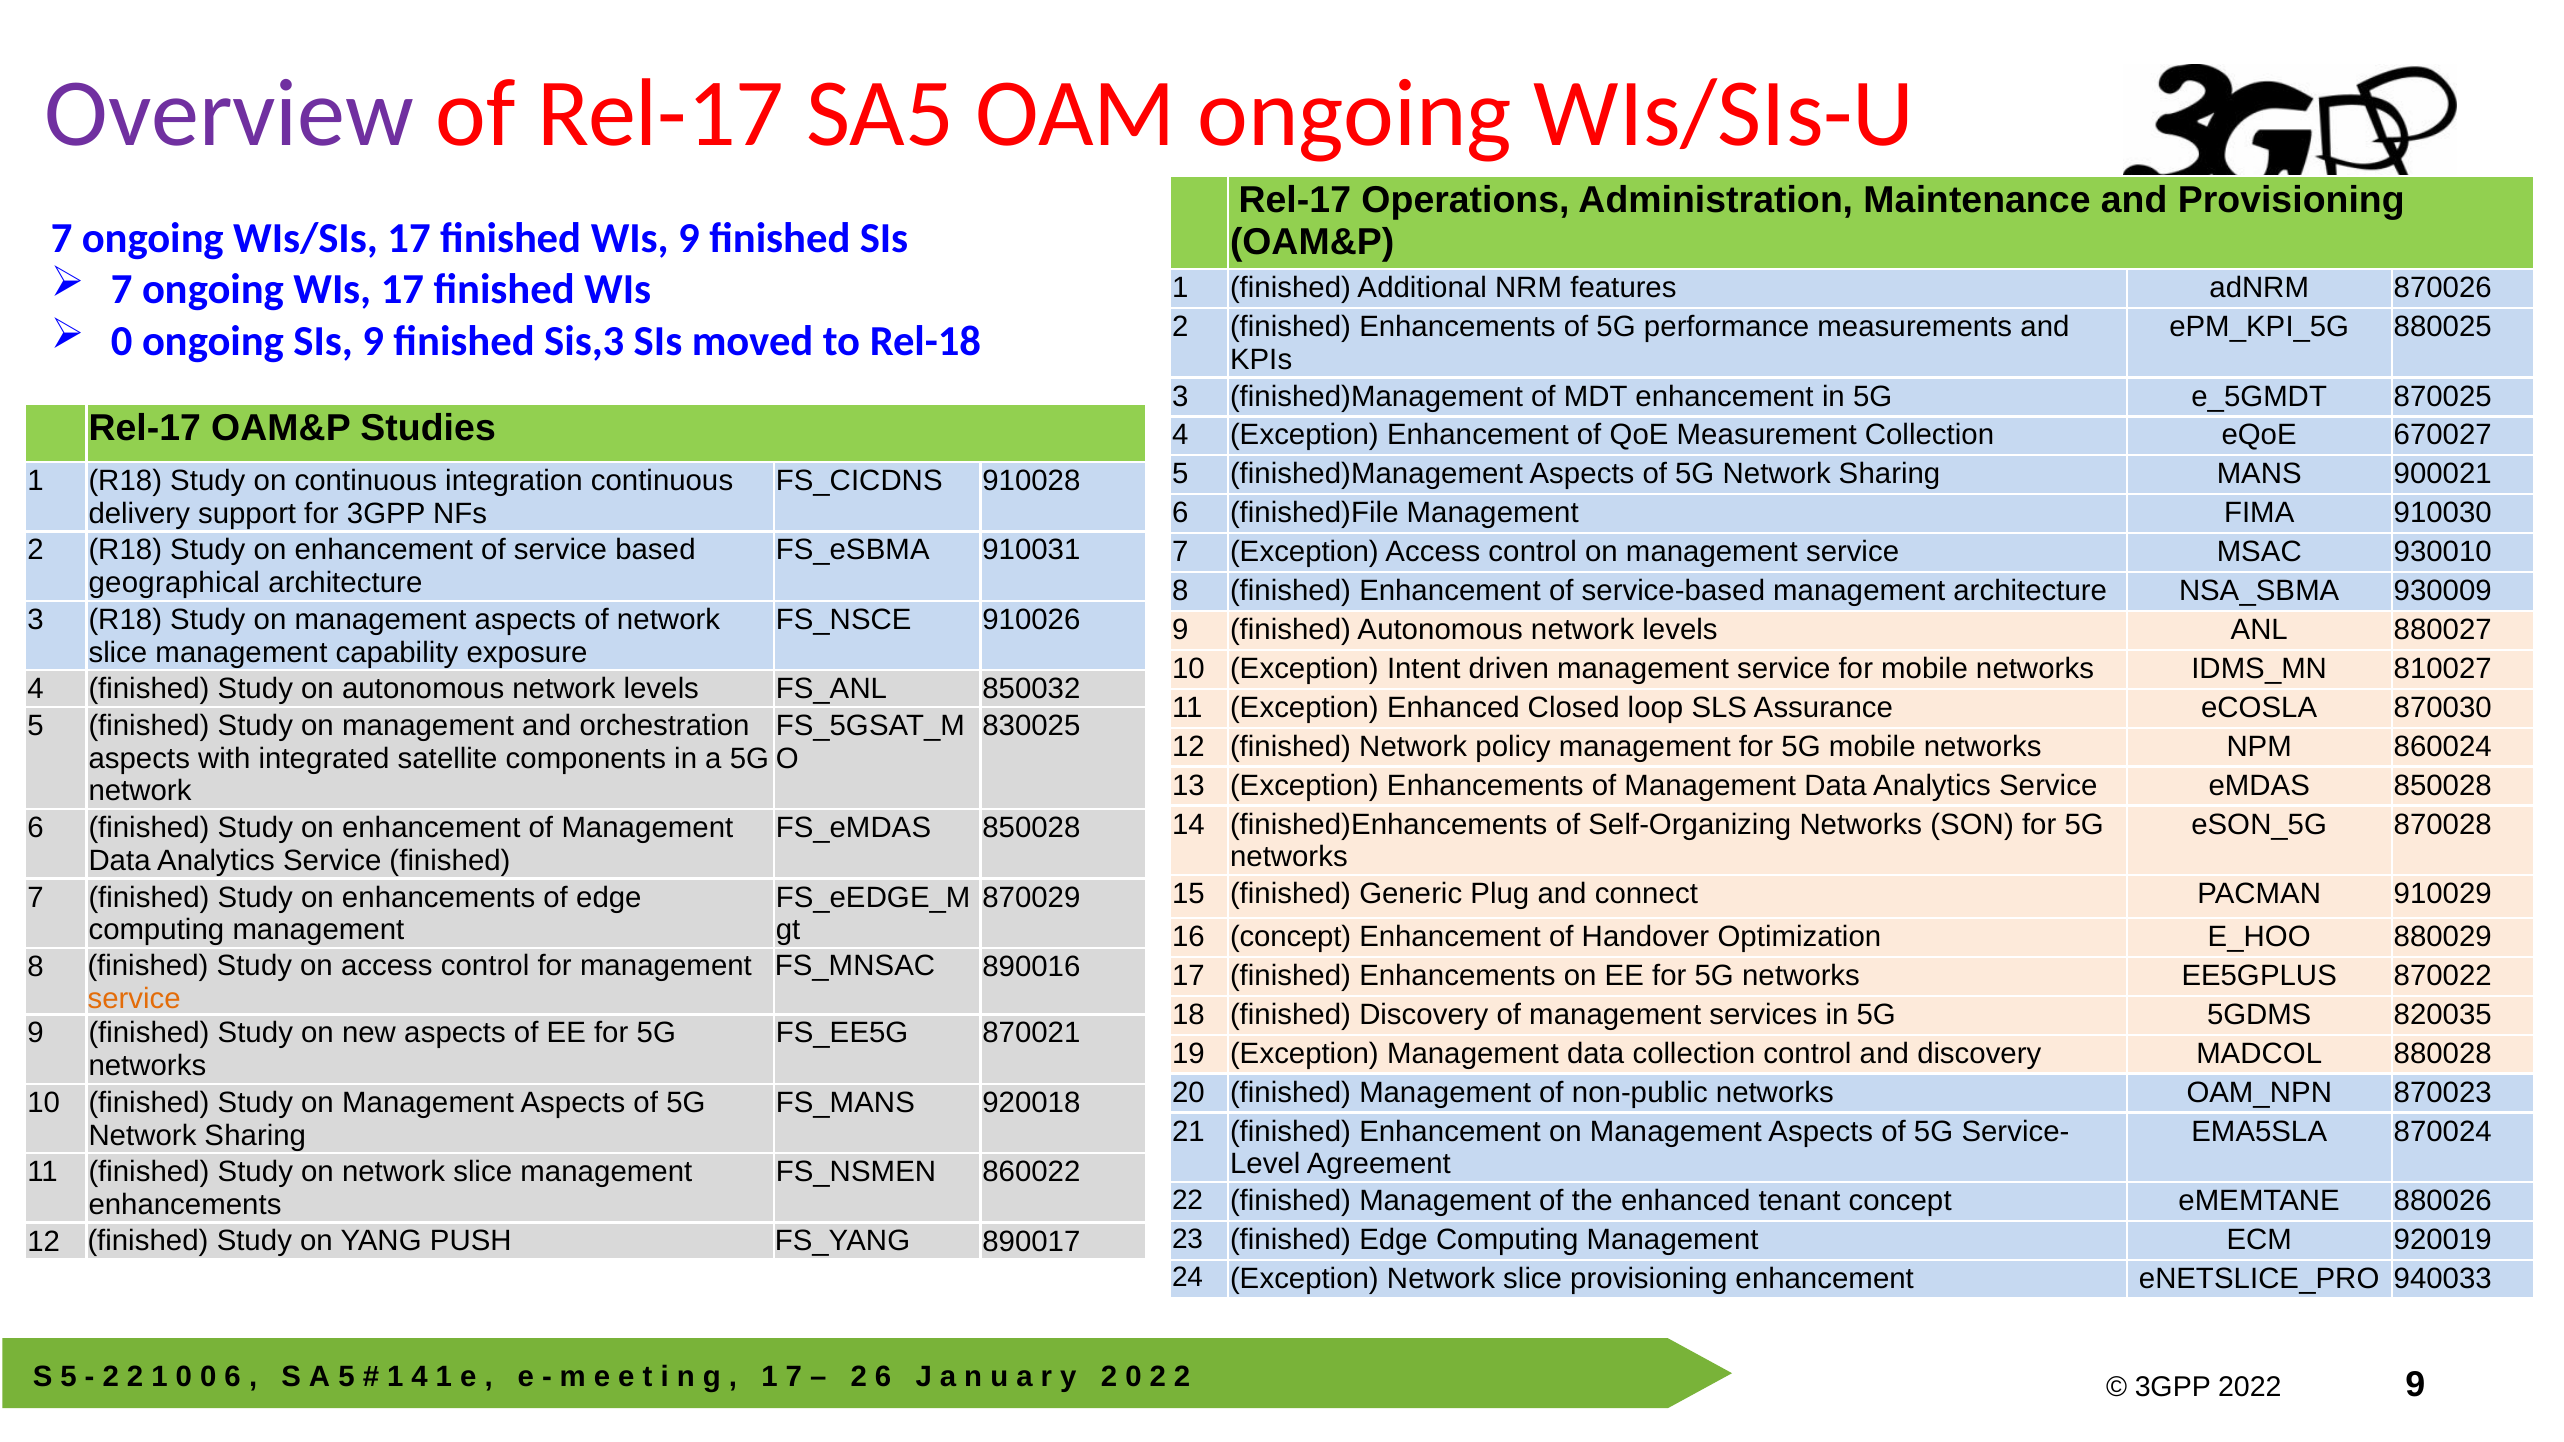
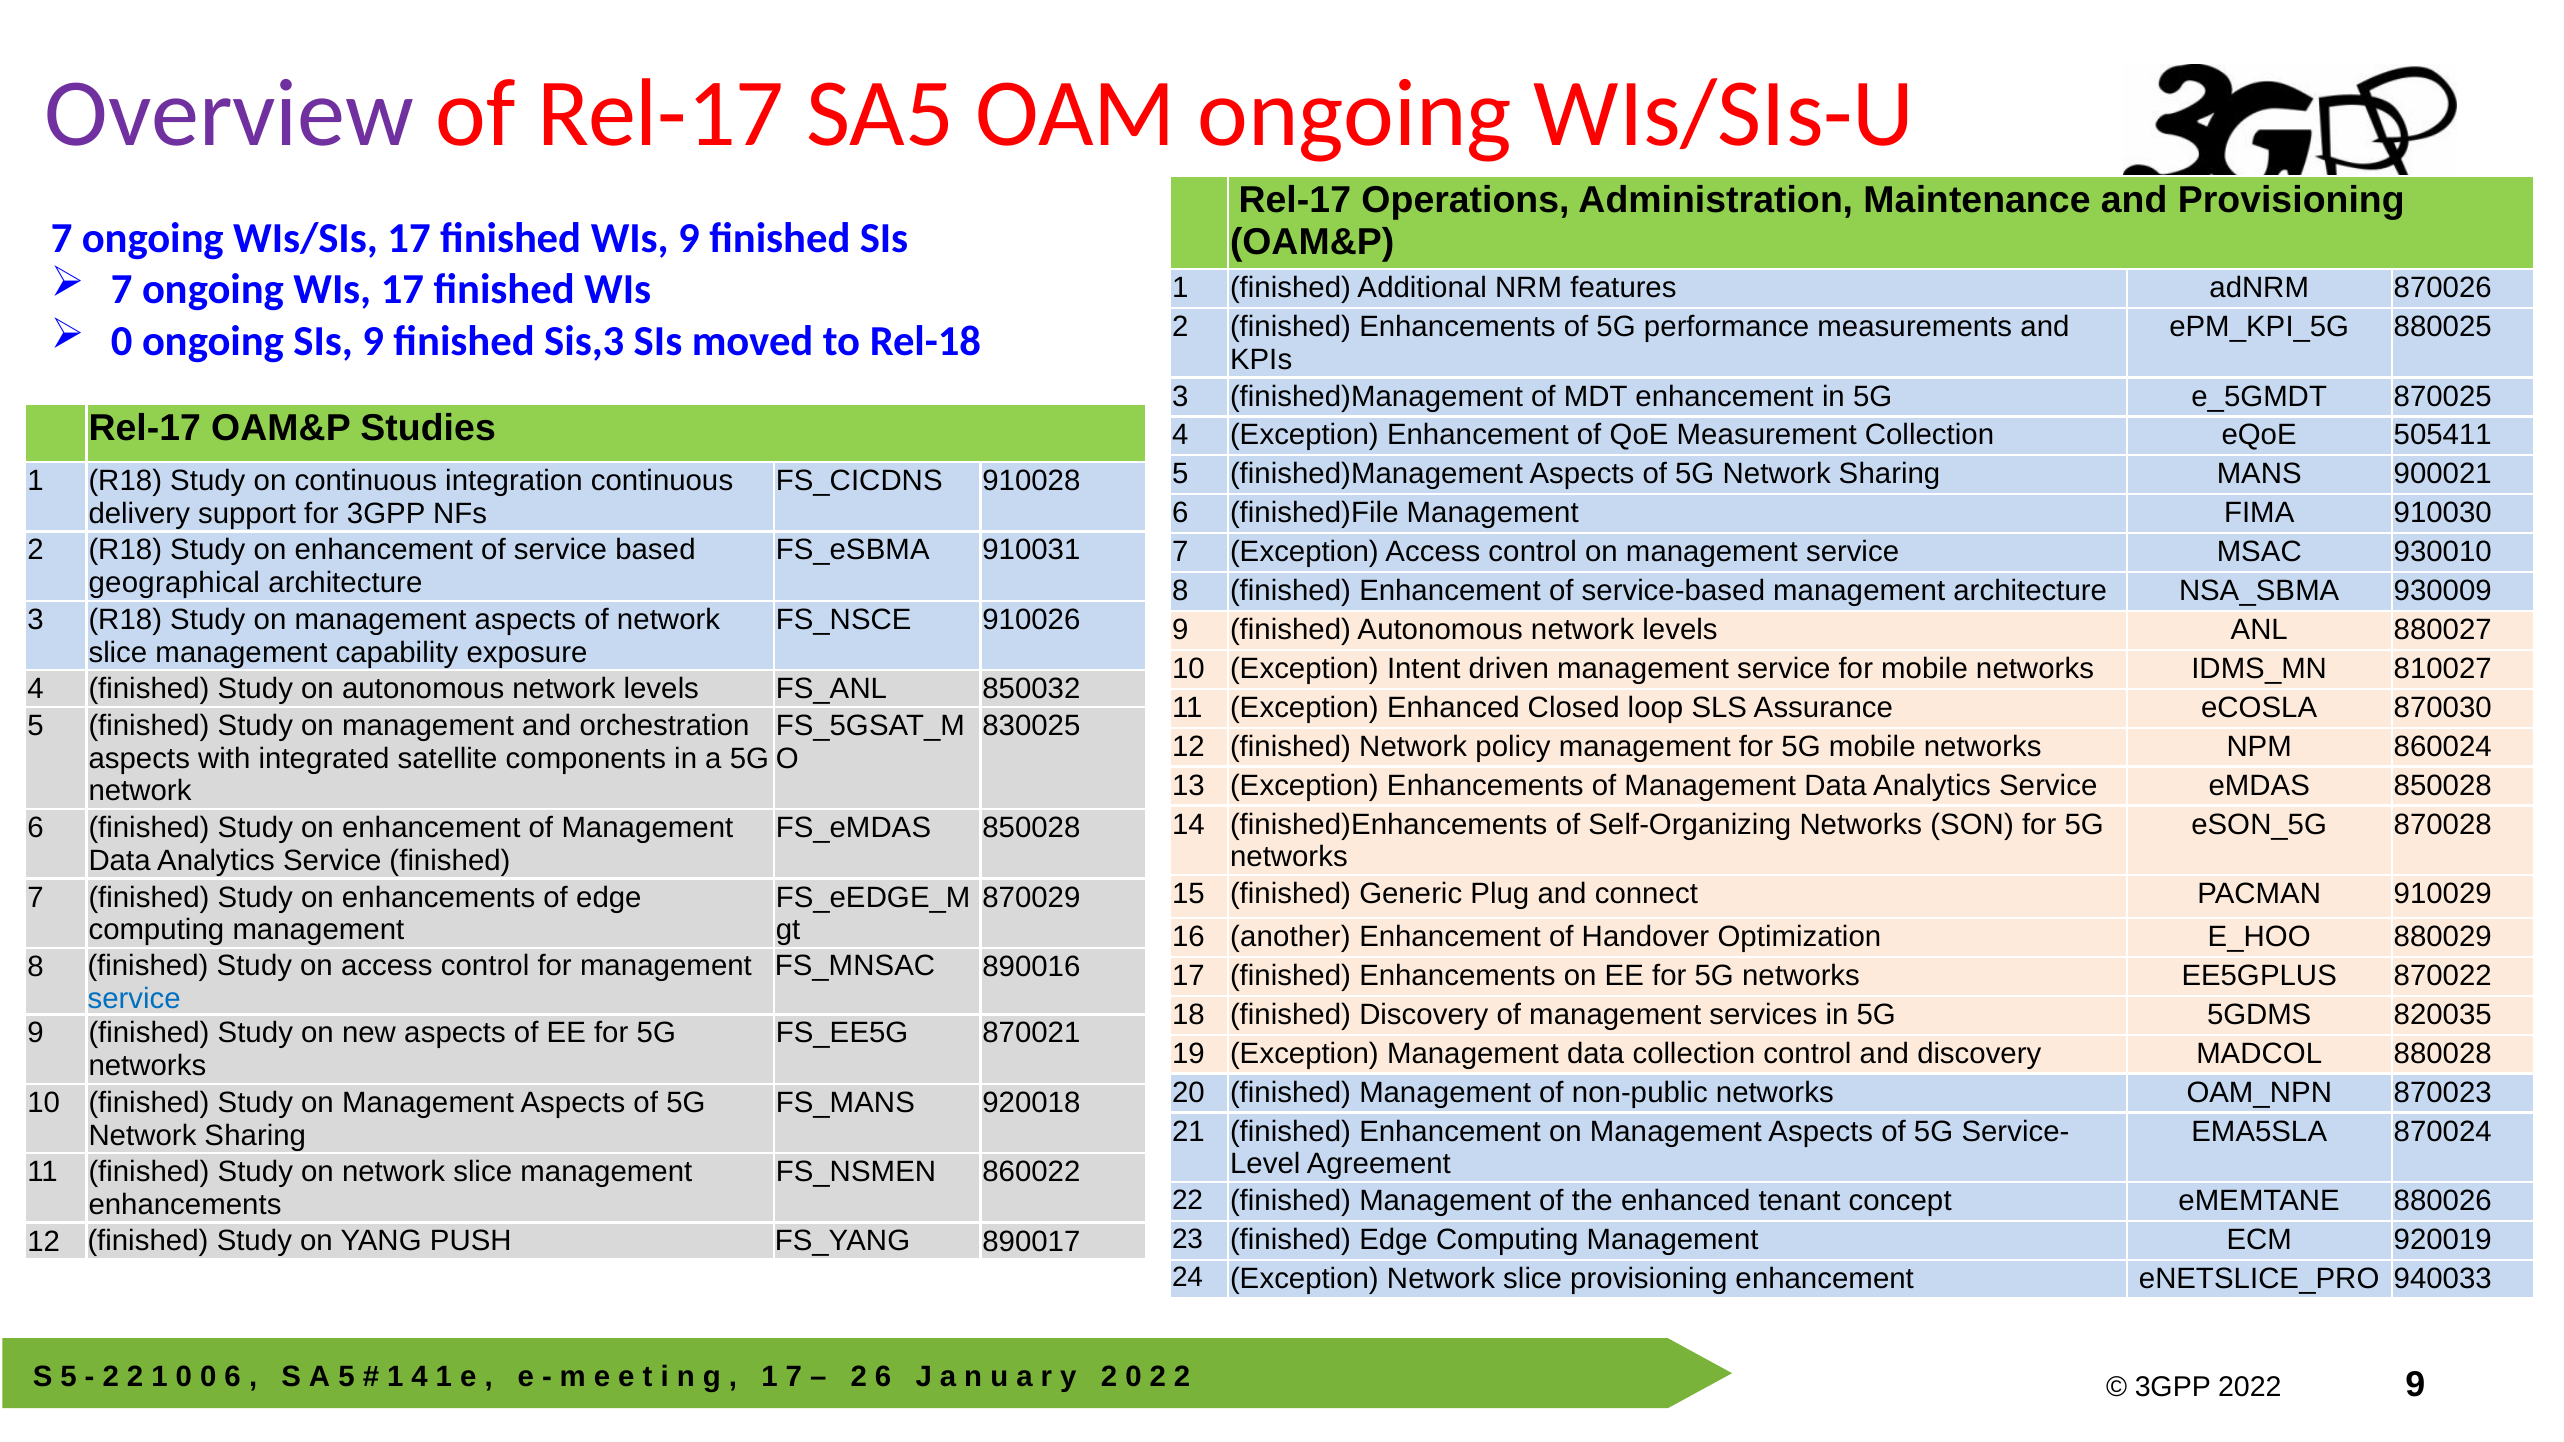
670027: 670027 -> 505411 (2443, 435)
16 concept: concept -> another (1290, 937)
service colour: orange -> blue (134, 999)
